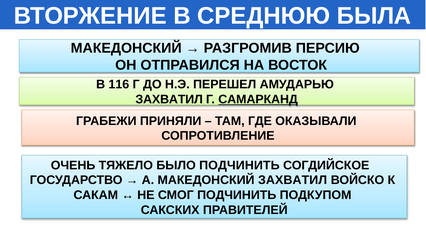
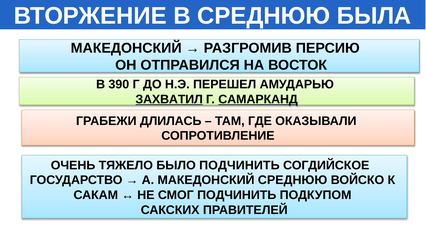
116: 116 -> 390 (119, 84)
ЗАХВАТИЛ underline: none -> present (169, 99)
ПРИНЯЛИ: ПРИНЯЛИ -> ДЛИЛАСЬ (171, 121)
МАКЕДОНСКИЙ ЗАХВАТИЛ: ЗАХВАТИЛ -> СРЕДНЮЮ (293, 180)
